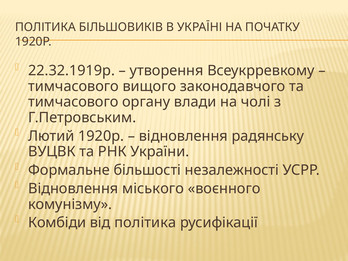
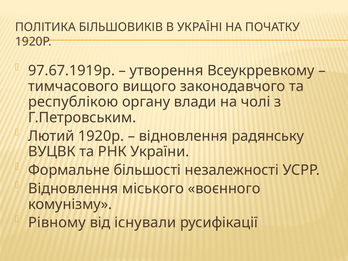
22.32.1919р: 22.32.1919р -> 97.67.1919р (72, 71)
тимчасового: тимчасового -> республікою (73, 102)
Комбіди: Комбіди -> Рівному (57, 223)
від політика: політика -> існували (145, 223)
